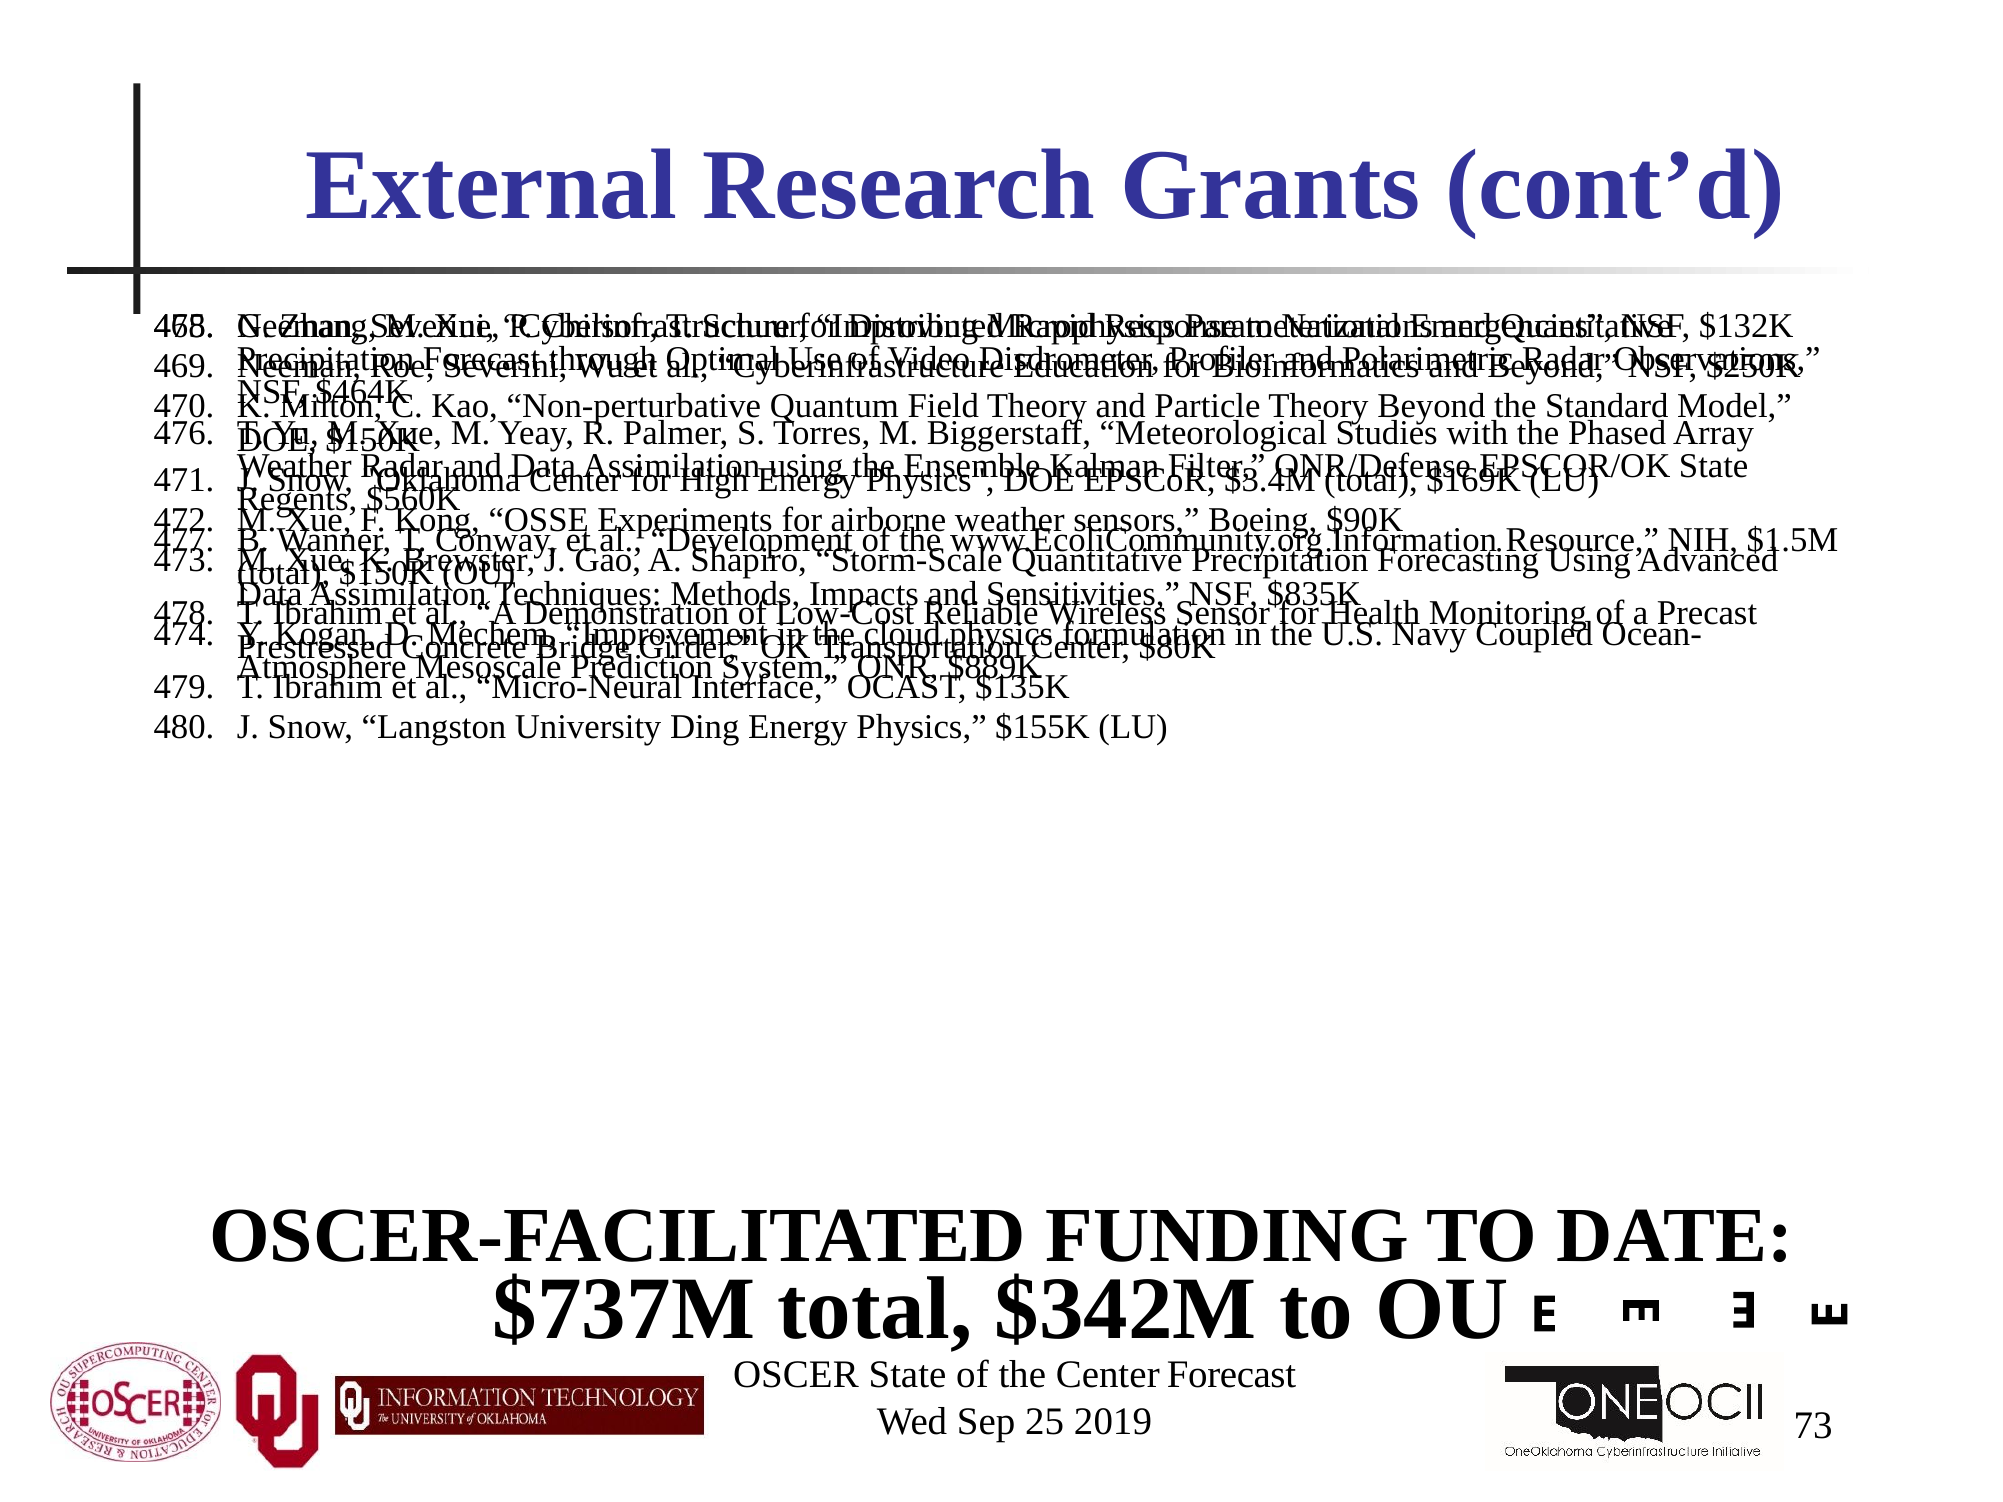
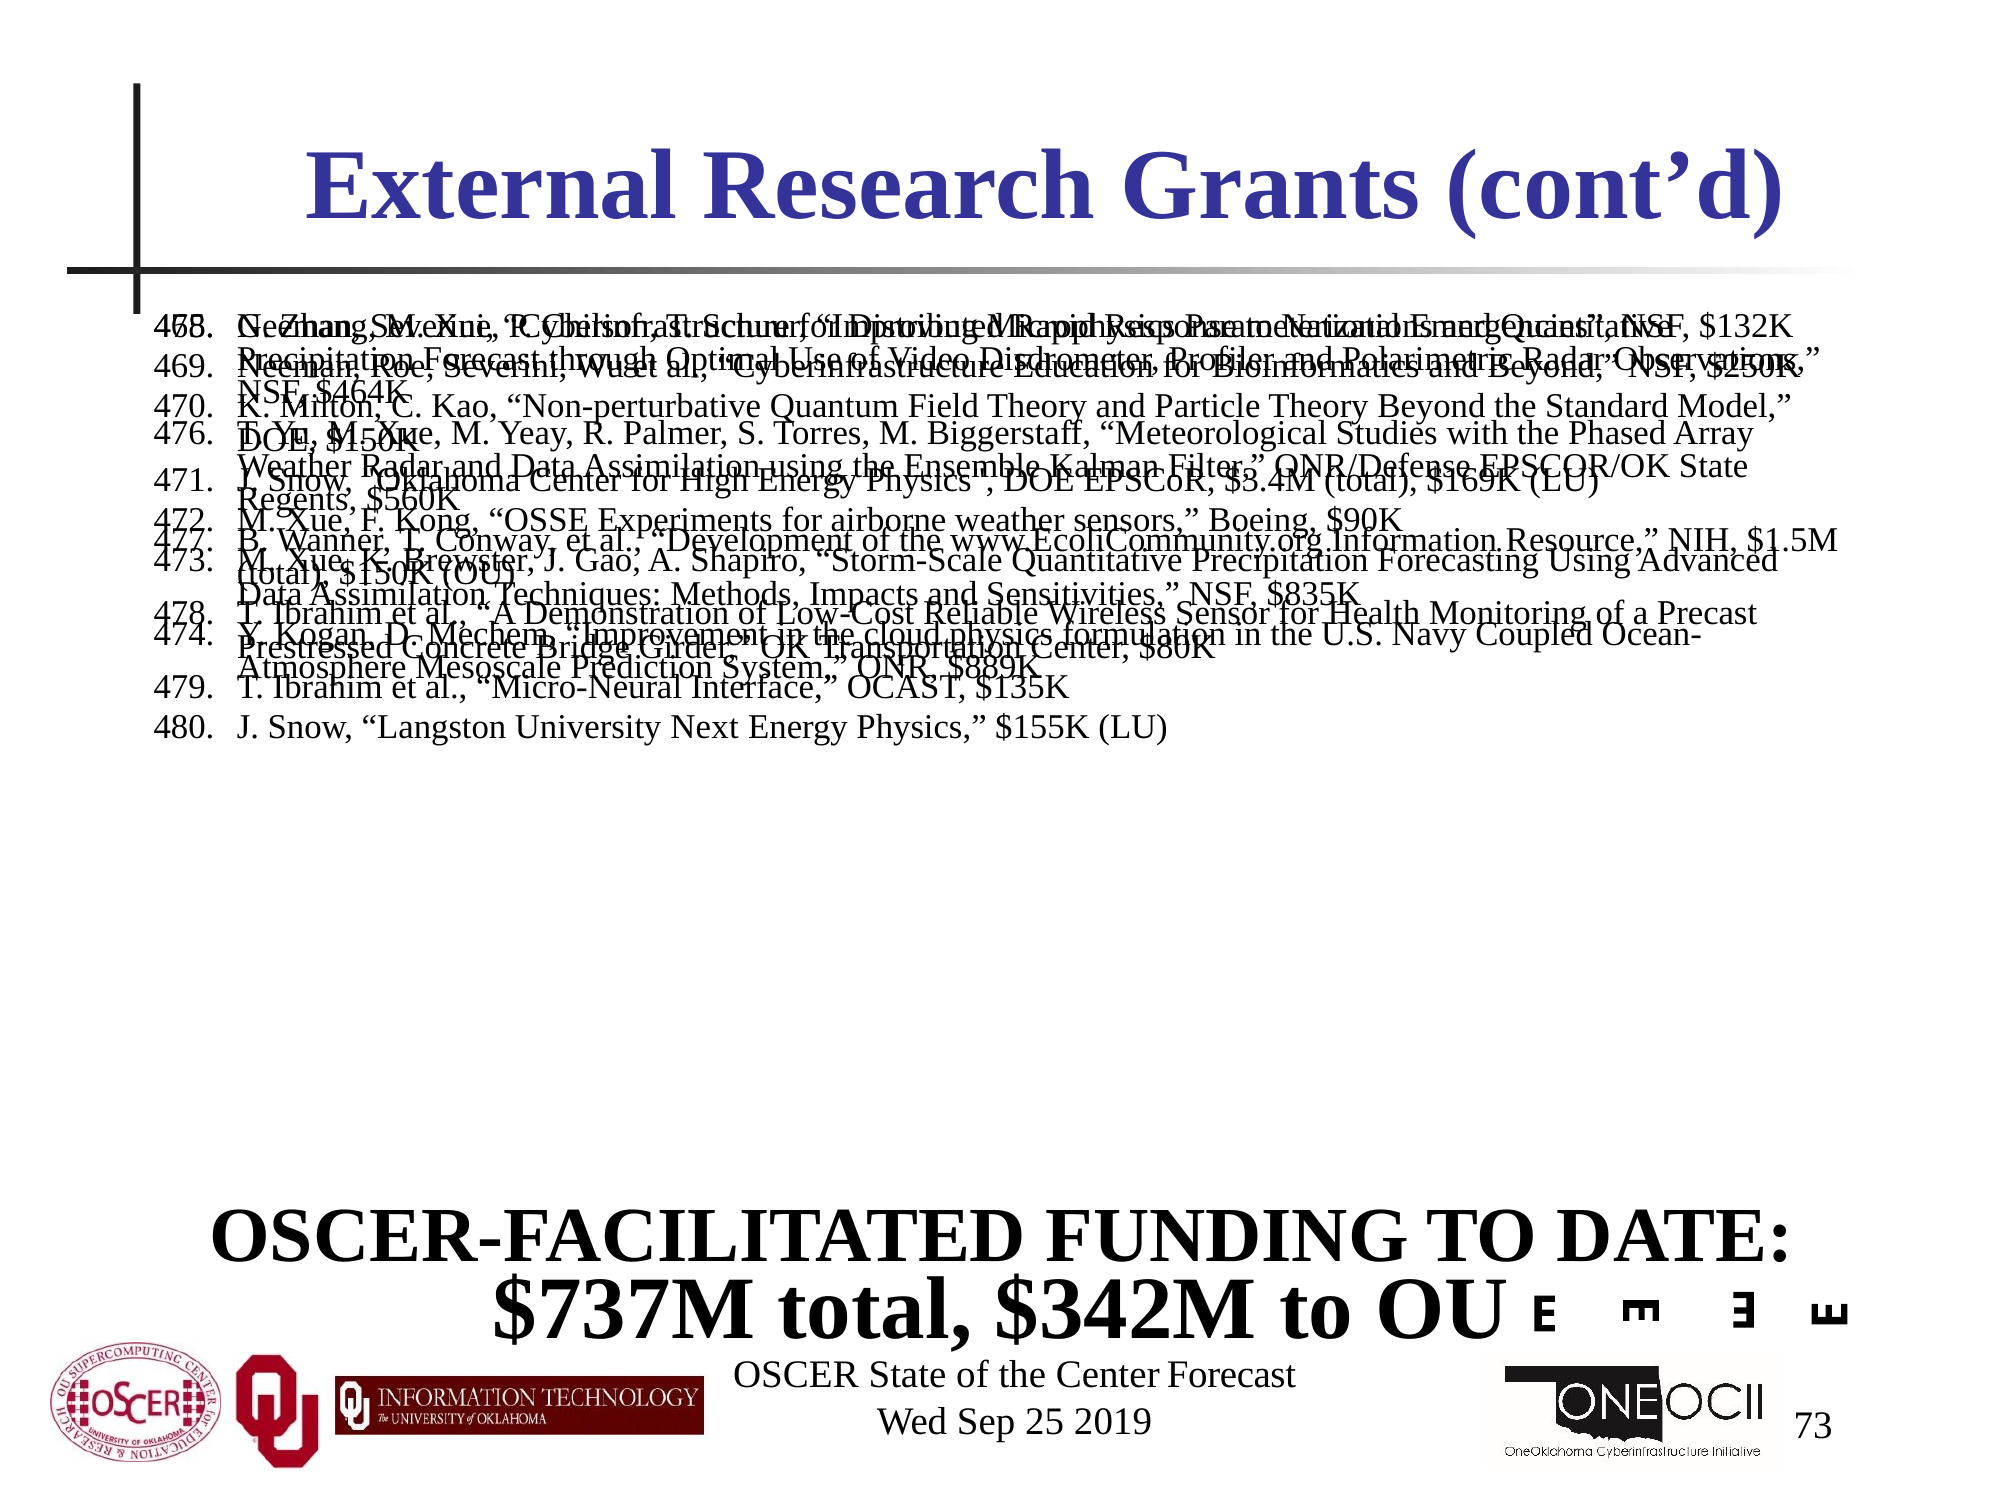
Ding: Ding -> Next (705, 727)
